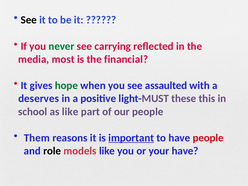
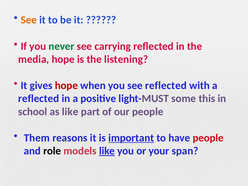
See colour: black -> orange (29, 20)
media most: most -> hope (63, 59)
financial: financial -> listening (126, 59)
hope colour: green -> red (66, 85)
see assaulted: assaulted -> reflected (166, 85)
deserves: deserves -> reflected (39, 99)
these: these -> some (184, 99)
like underline: none -> present (107, 151)
your have: have -> span (185, 151)
